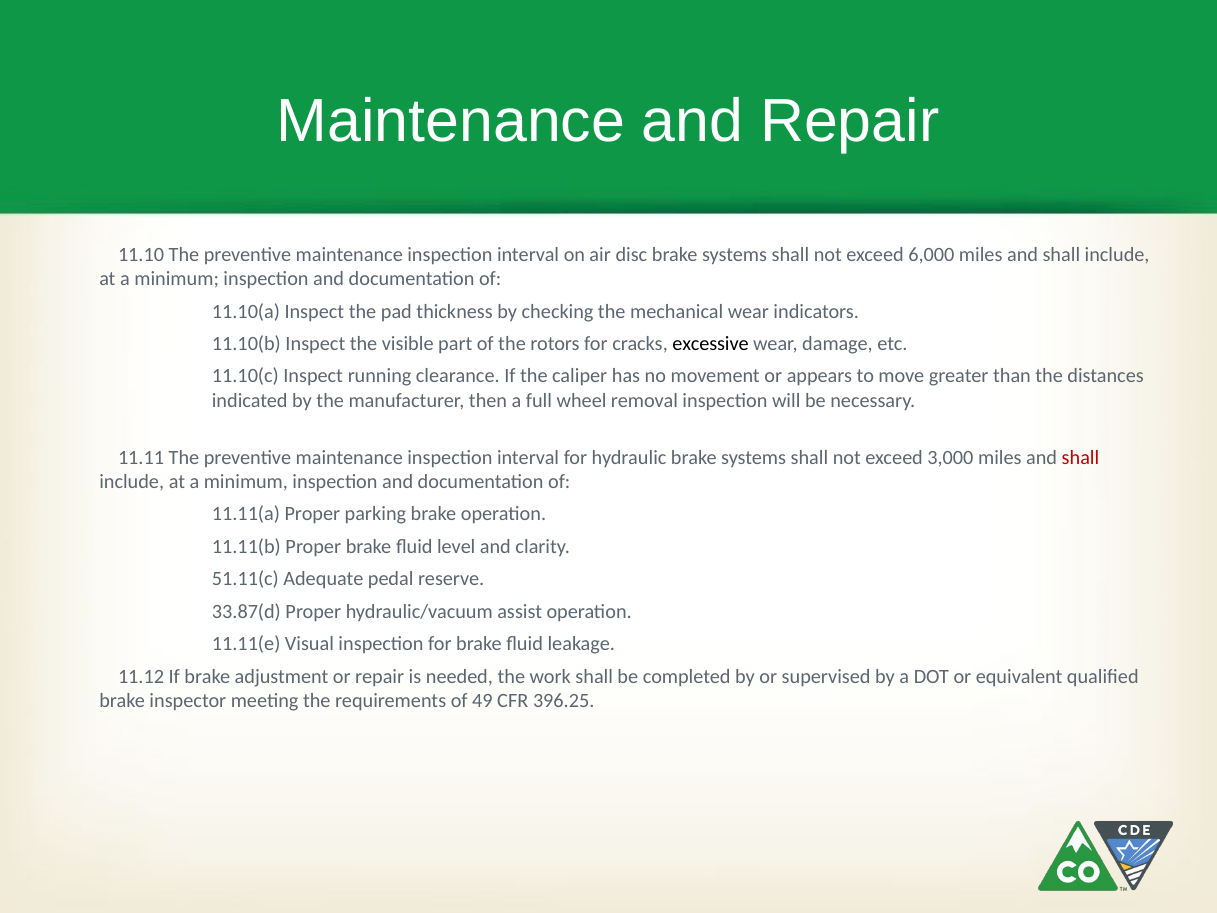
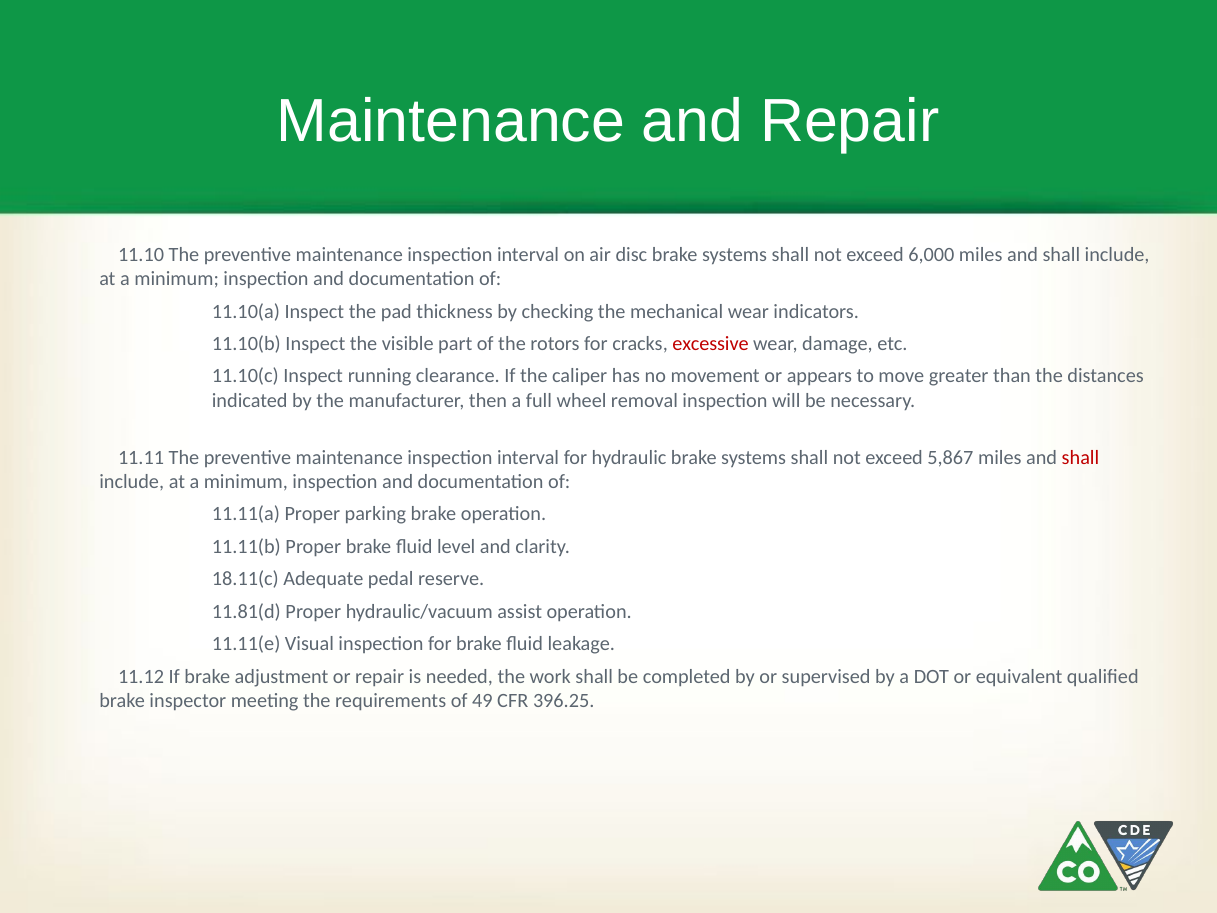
excessive colour: black -> red (710, 344)
3,000: 3,000 -> 5,867 (950, 457)
51.11(c: 51.11(c -> 18.11(c (245, 579)
33.87(d: 33.87(d -> 11.81(d (246, 611)
